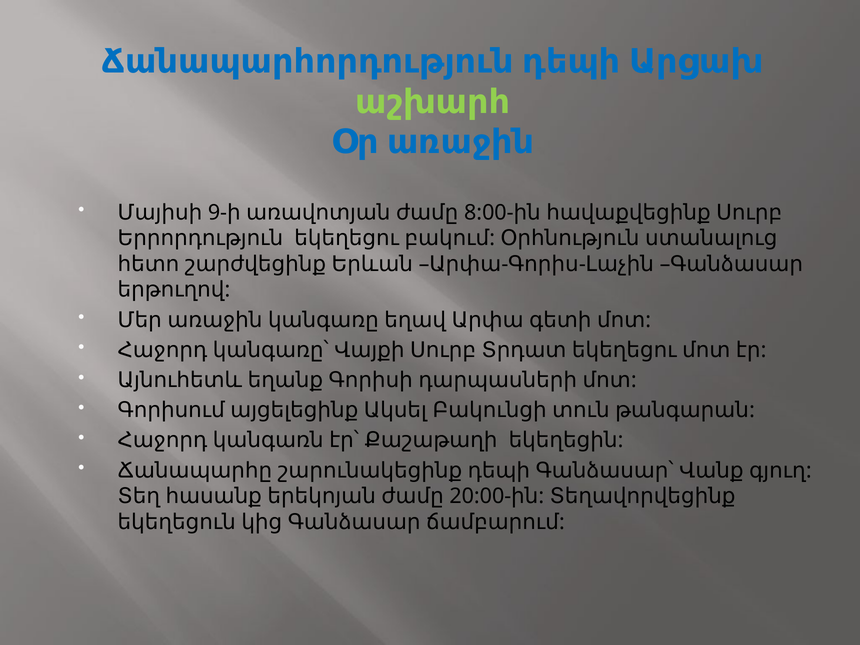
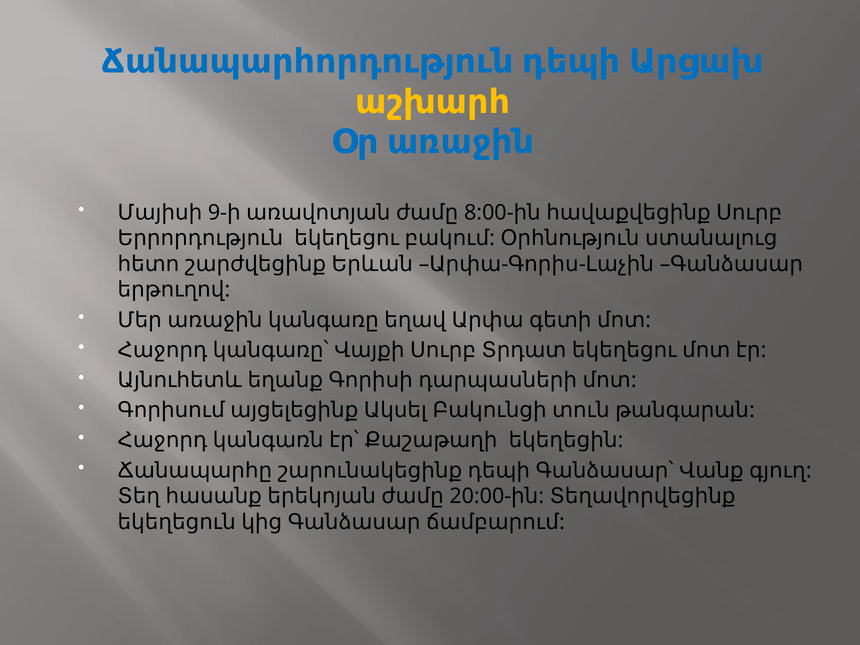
աշխարհ colour: light green -> yellow (433, 102)
